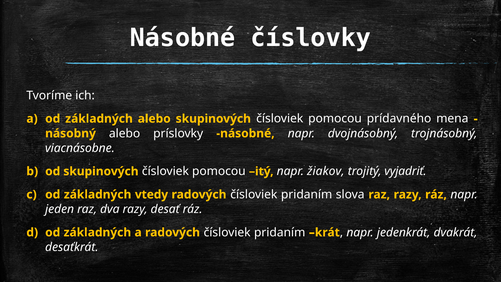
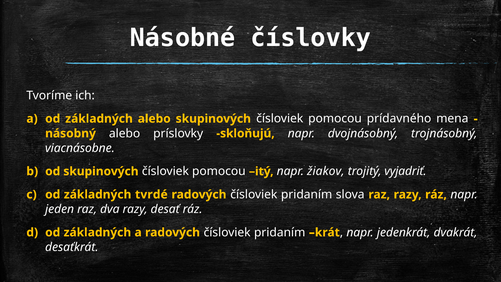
príslovky násobné: násobné -> skloňujú (245, 133)
vtedy: vtedy -> tvrdé (151, 194)
